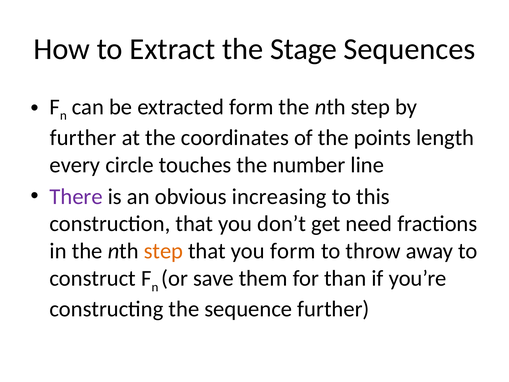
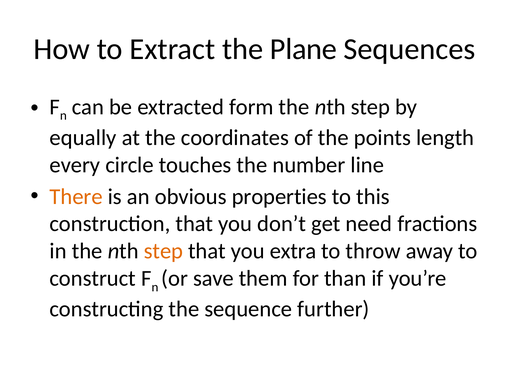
Stage: Stage -> Plane (303, 49)
further: further -> equally (83, 138)
There colour: purple -> orange (76, 197)
increasing: increasing -> properties (279, 197)
you form: form -> extra (293, 251)
